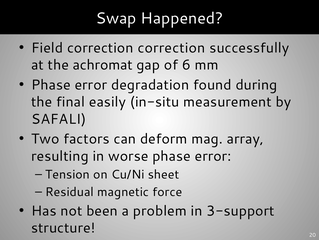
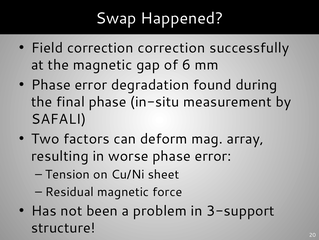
the achromat: achromat -> magnetic (103, 65)
final easily: easily -> phase (107, 102)
